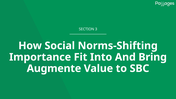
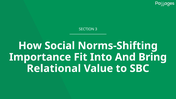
Augmente: Augmente -> Relational (54, 68)
